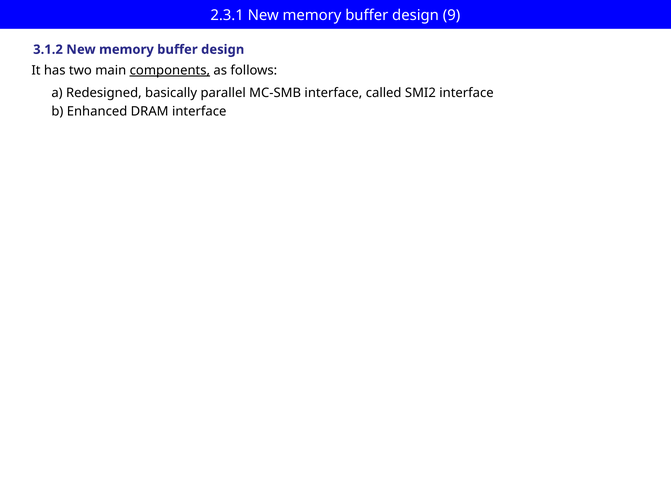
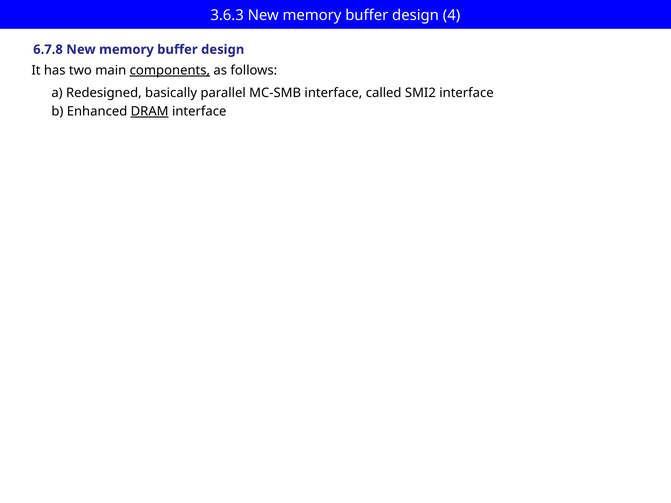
2.3.1: 2.3.1 -> 3.6.3 (227, 15)
9: 9 -> 4 (452, 15)
3.1.2: 3.1.2 -> 6.7.8 (48, 50)
DRAM underline: none -> present (150, 111)
